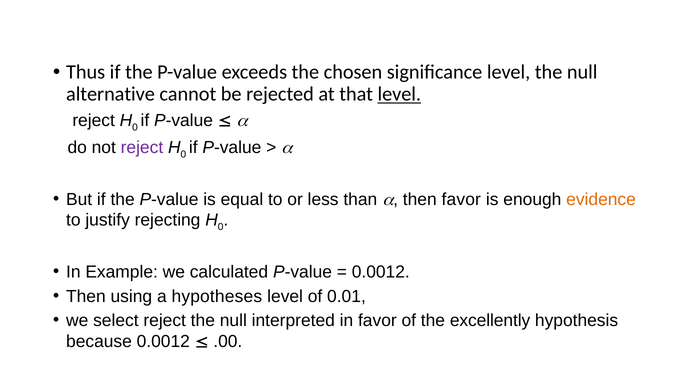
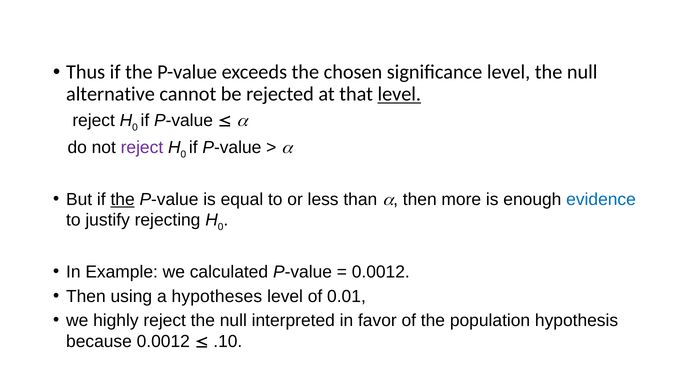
the underline: none -> present (123, 199)
then favor: favor -> more (461, 199)
evidence colour: orange -> blue (601, 199)
select: select -> highly (116, 320)
excellently: excellently -> population (490, 320)
.00: .00 -> .10 (228, 341)
